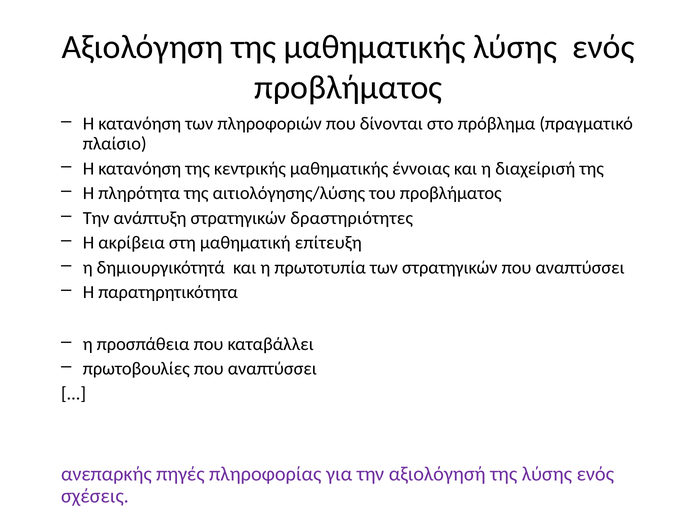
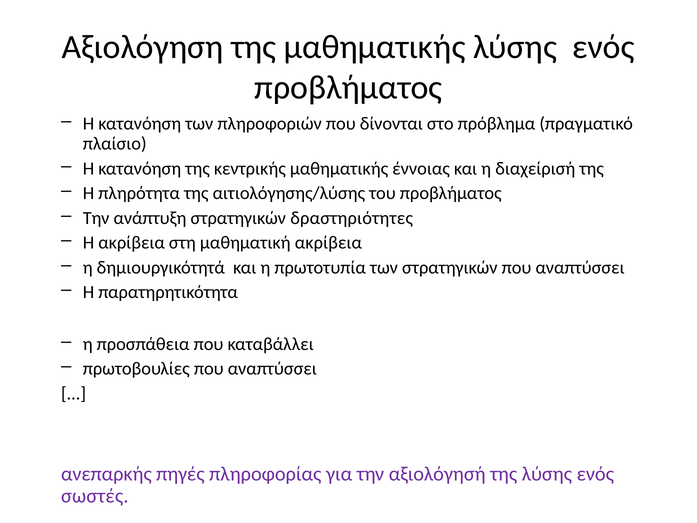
μαθηματική επίτευξη: επίτευξη -> ακρίβεια (328, 243)
σχέσεις: σχέσεις -> σωστές (95, 496)
